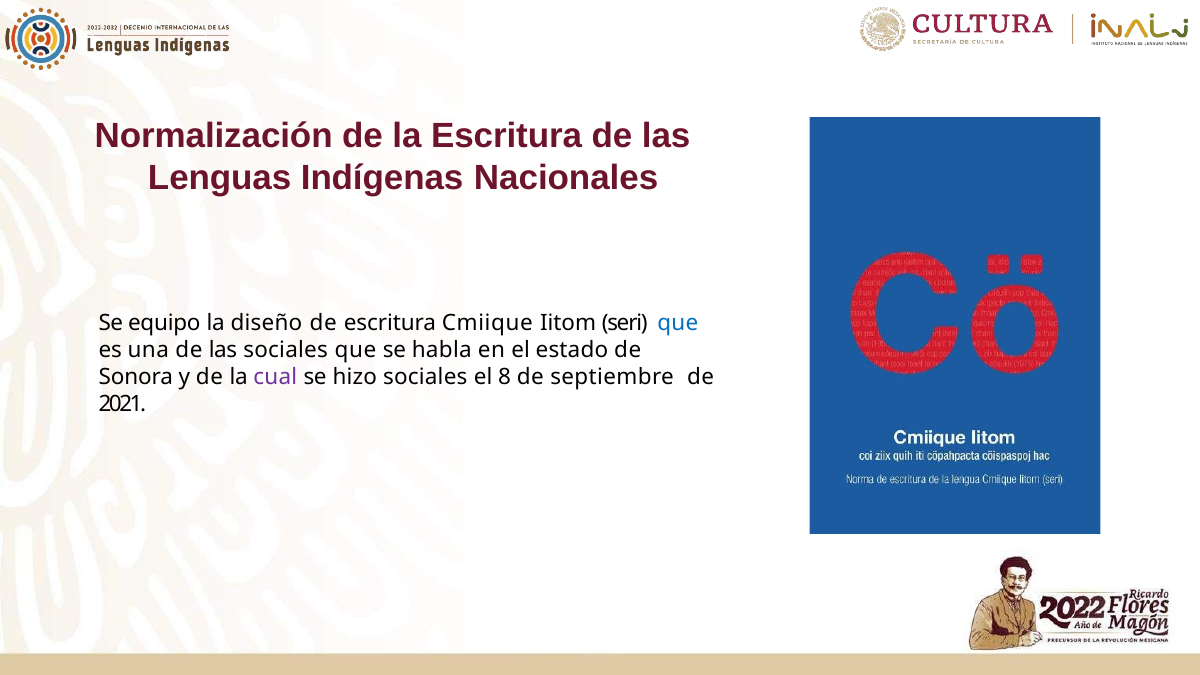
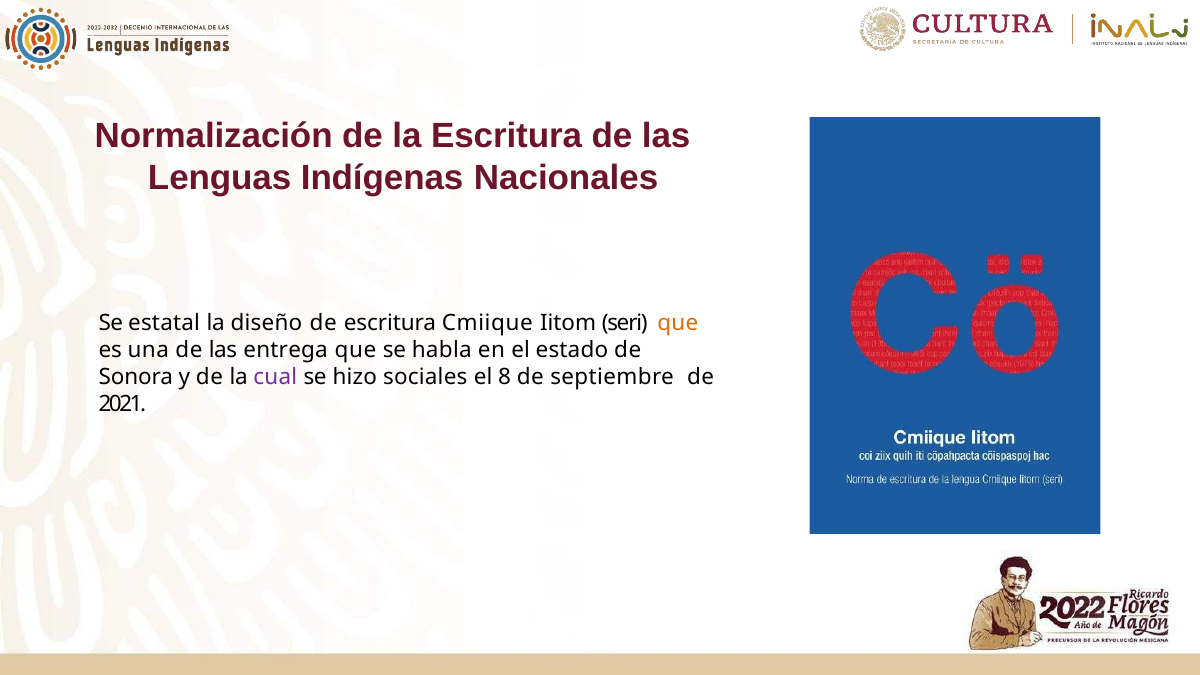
equipo: equipo -> estatal (164, 323)
que colour: blue -> orange (678, 323)
las sociales: sociales -> entrega (286, 350)
